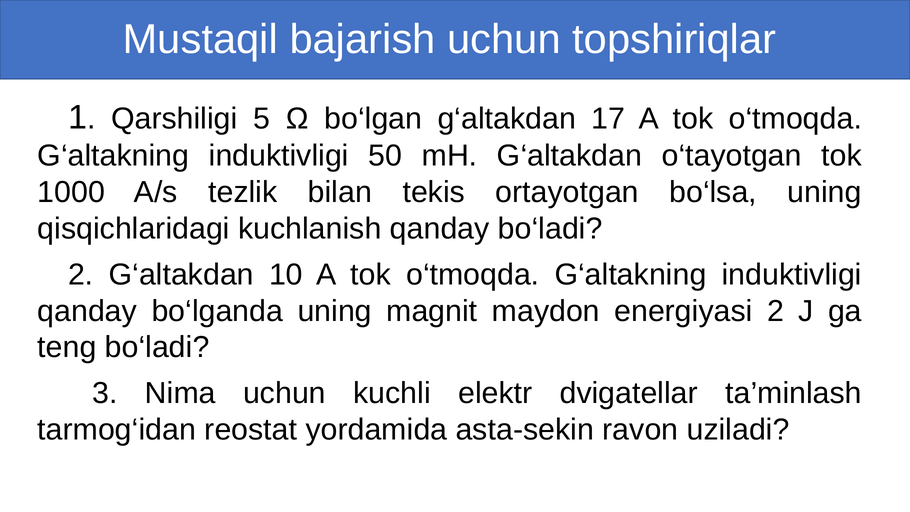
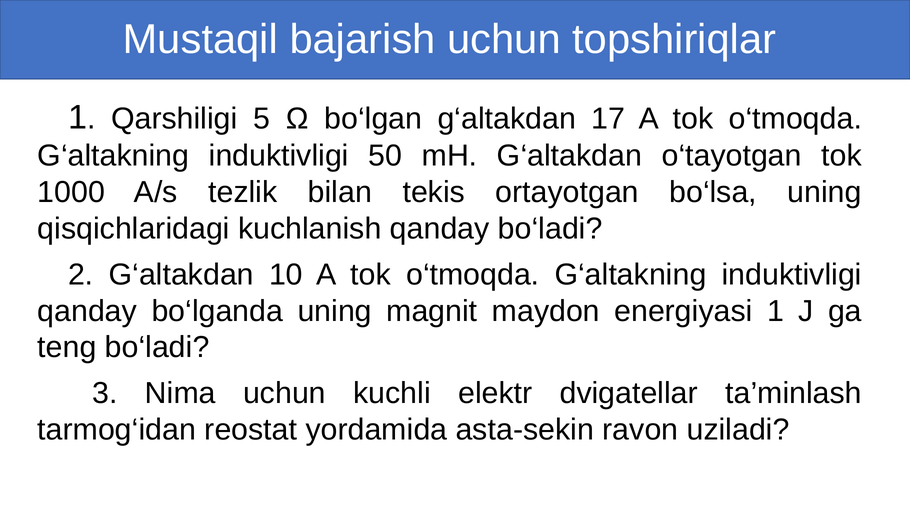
energiyasi 2: 2 -> 1 (775, 311)
